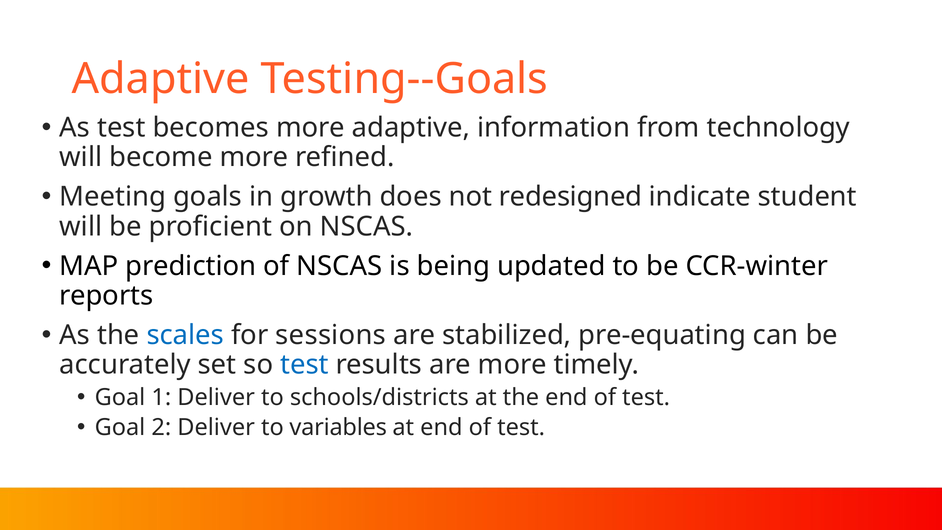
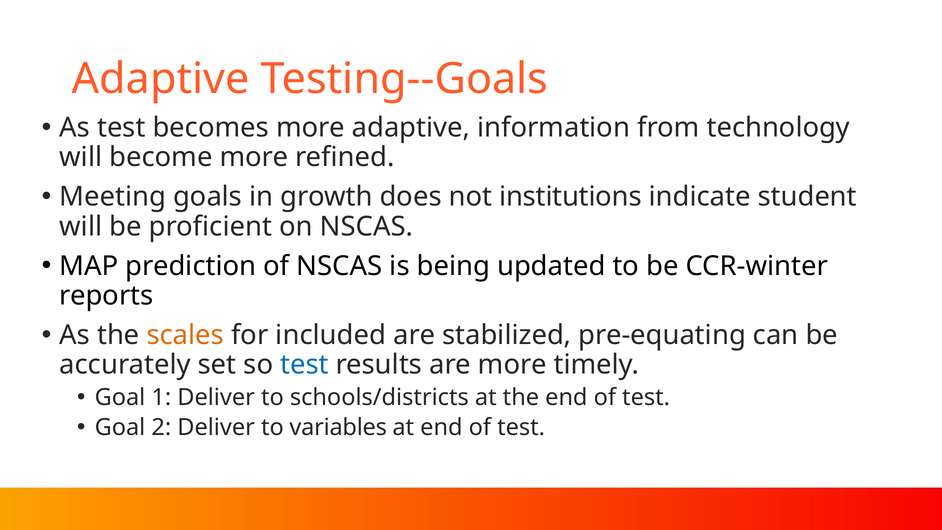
redesigned: redesigned -> institutions (571, 197)
scales colour: blue -> orange (185, 335)
sessions: sessions -> included (331, 335)
